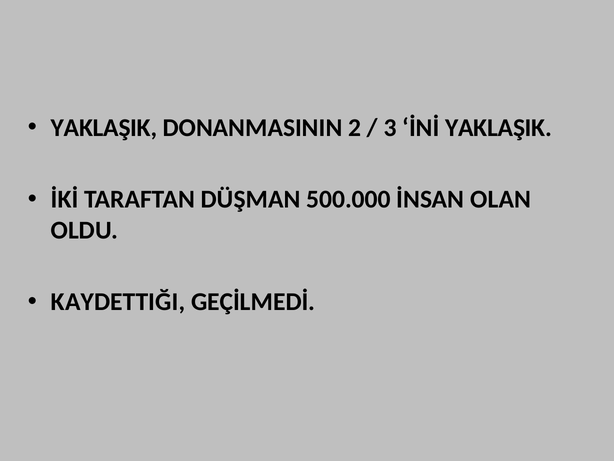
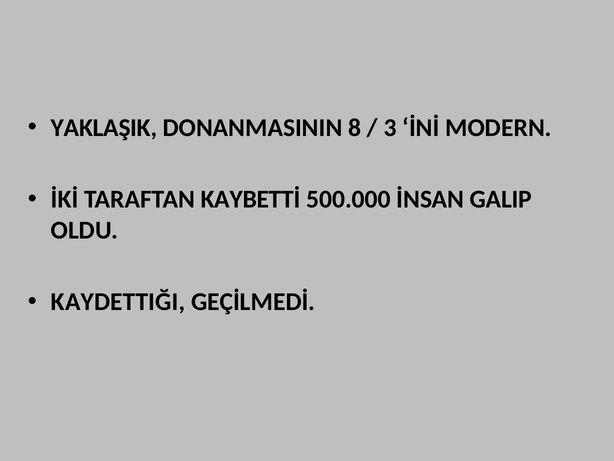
2: 2 -> 8 (355, 128)
İNİ YAKLAŞIK: YAKLAŞIK -> MODERN (498, 128)
DÜŞMAN: DÜŞMAN -> KAYBETTİ (251, 199)
OLAN: OLAN -> GALIP (501, 199)
